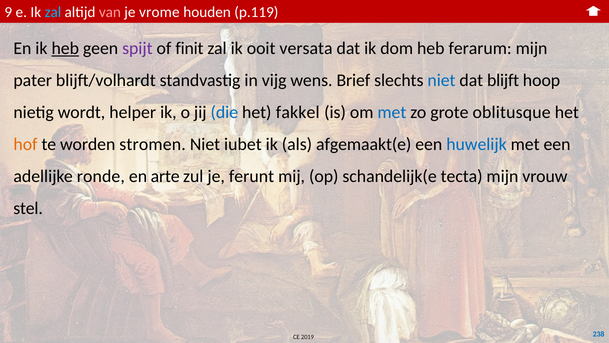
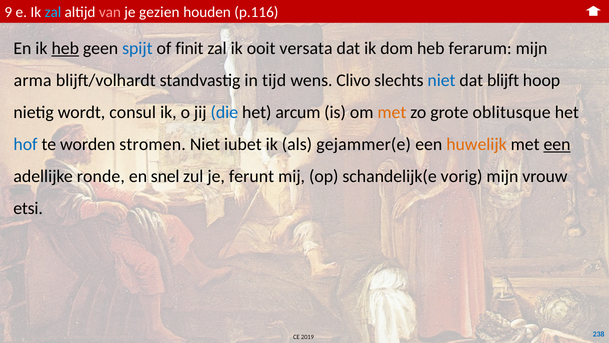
vrome: vrome -> gezien (159, 12)
p.119: p.119 -> p.116 (256, 12)
spijt colour: purple -> blue (137, 48)
pater: pater -> arma (33, 80)
vijg: vijg -> tijd (274, 80)
Brief: Brief -> Clivo (353, 80)
helper: helper -> consul (133, 112)
fakkel: fakkel -> arcum (298, 112)
met colour: blue -> orange (392, 112)
hof colour: orange -> blue (26, 144)
afgemaakt(e: afgemaakt(e -> gejammer(e (364, 144)
huwelijk colour: blue -> orange (476, 144)
een underline: none -> present (557, 144)
arte: arte -> snel (165, 176)
tecta: tecta -> vorig (462, 176)
stel: stel -> etsi (28, 208)
